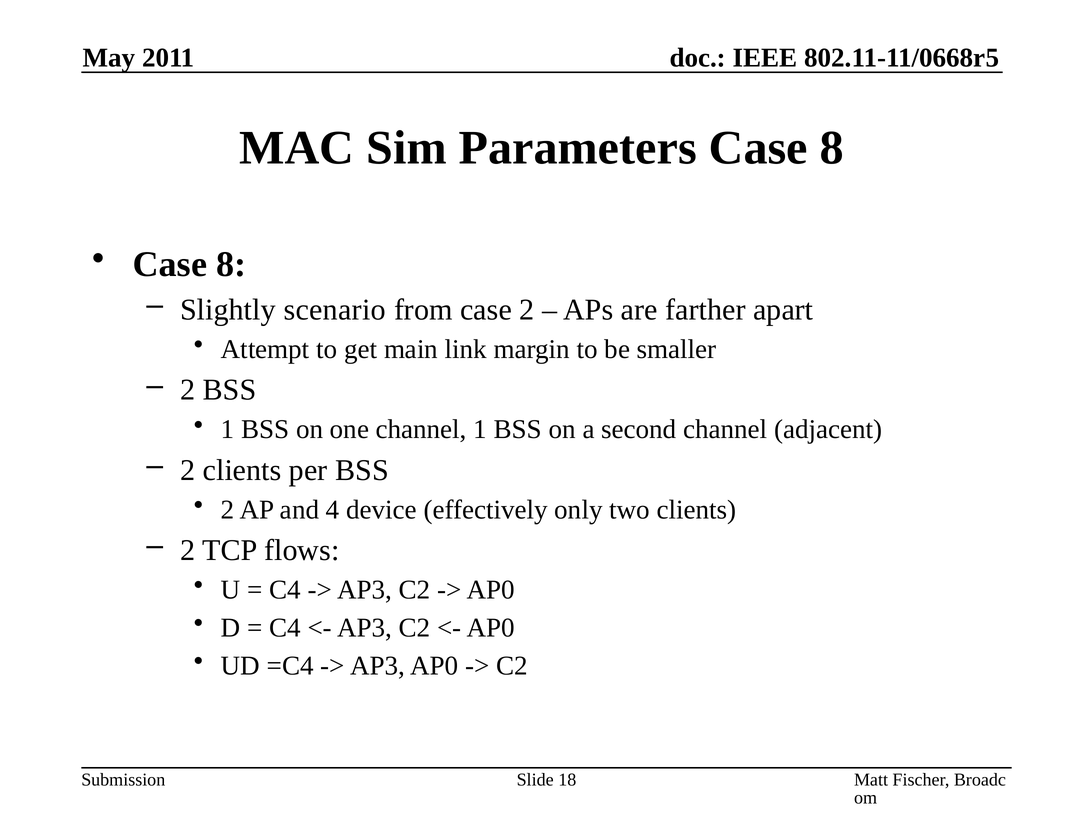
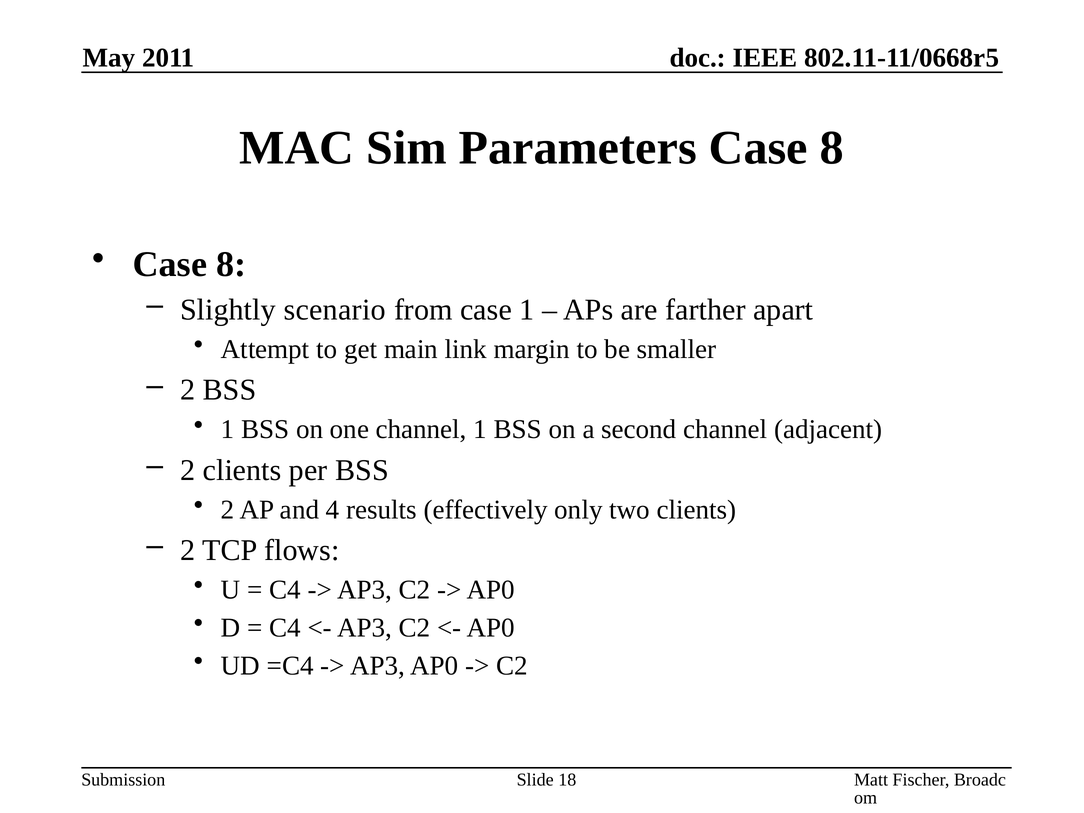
case 2: 2 -> 1 (527, 310)
device: device -> results (382, 510)
